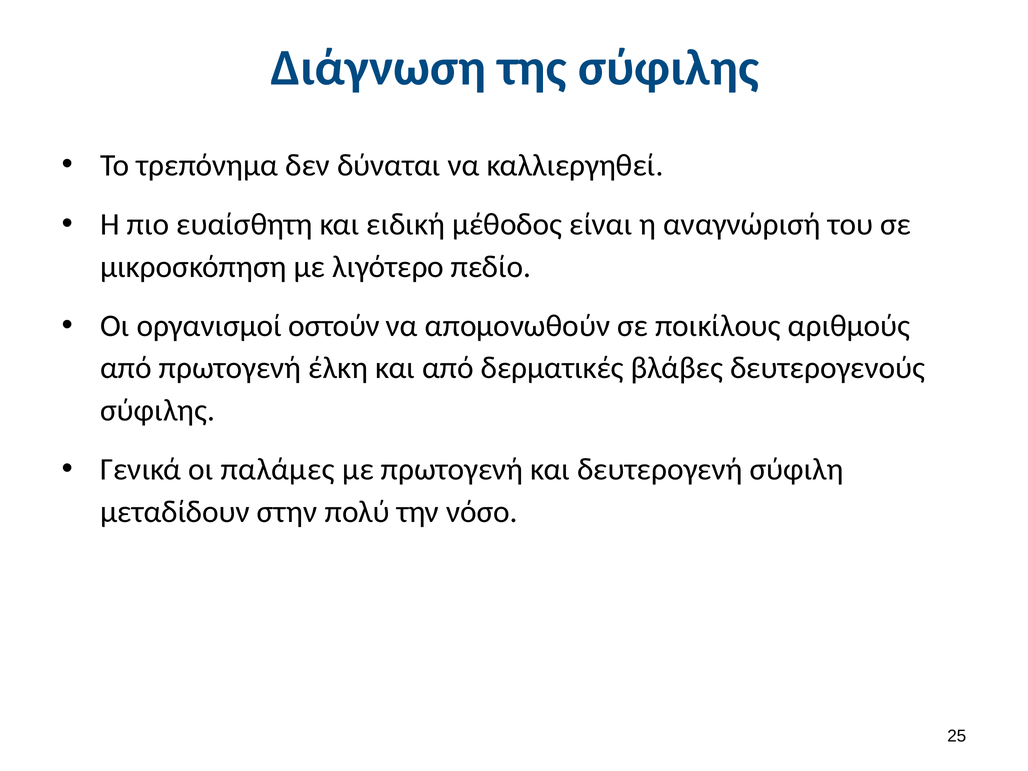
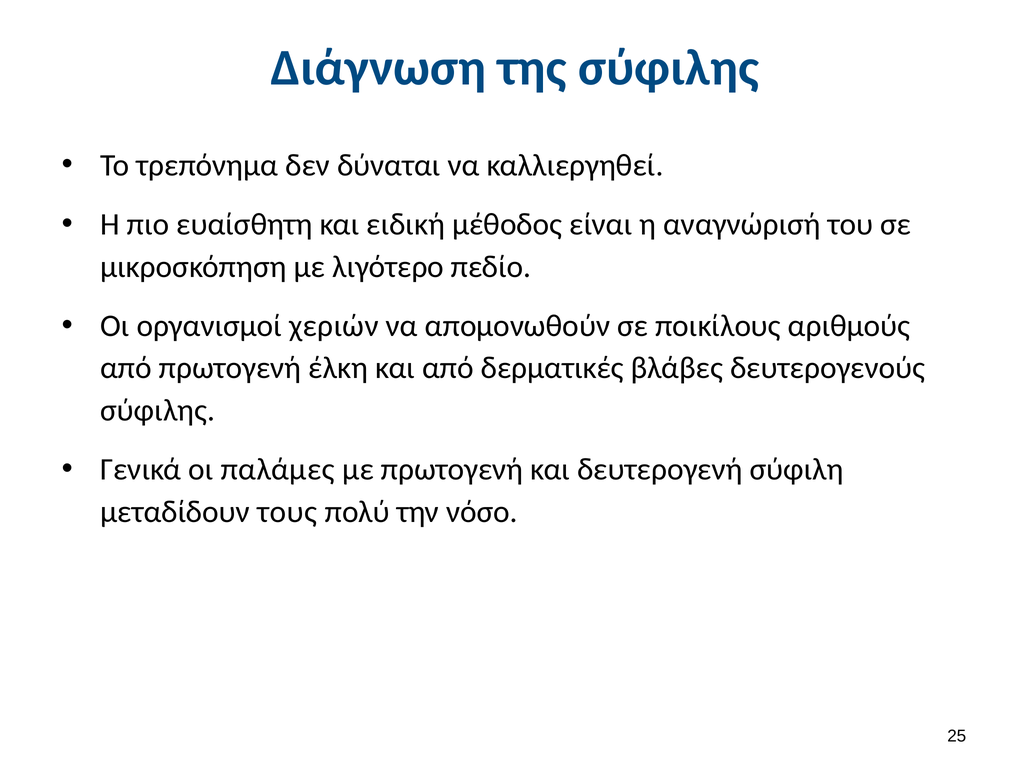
οστούν: οστούν -> χεριών (334, 326)
στην: στην -> τους (287, 512)
